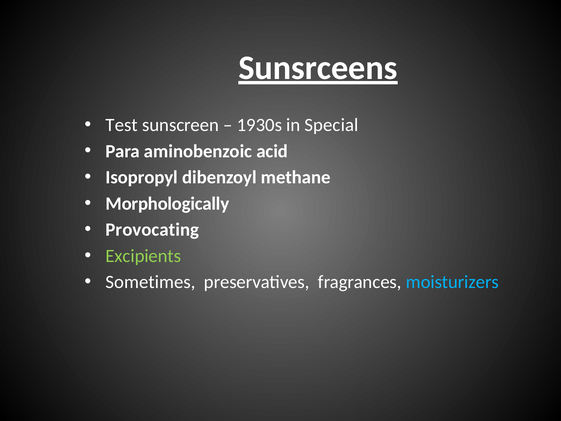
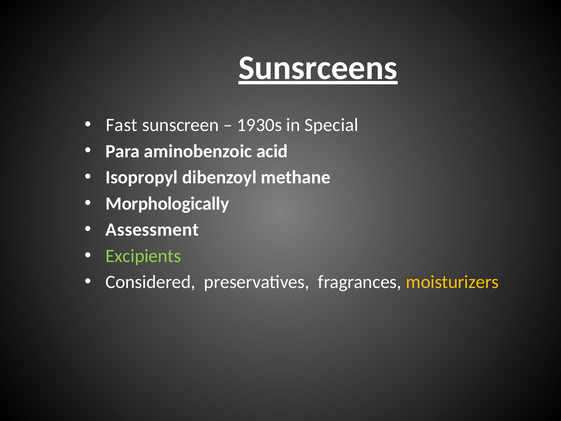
Test: Test -> Fast (122, 125)
Provocating: Provocating -> Assessment (152, 230)
Sometimes: Sometimes -> Considered (151, 282)
moisturizers colour: light blue -> yellow (452, 282)
